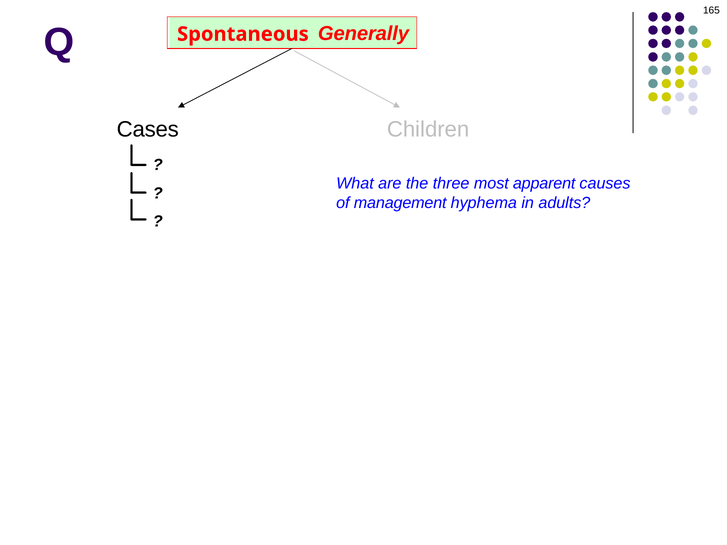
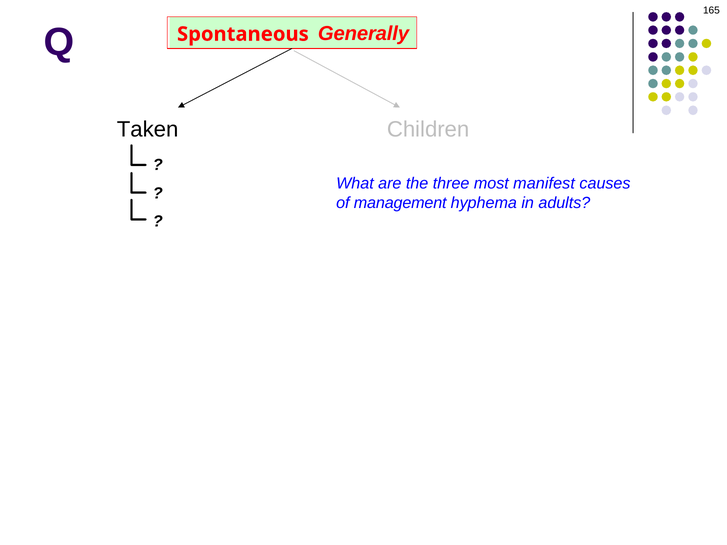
Cases: Cases -> Taken (148, 130)
apparent: apparent -> manifest (544, 184)
